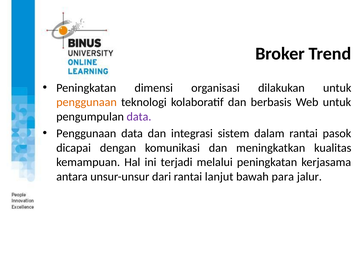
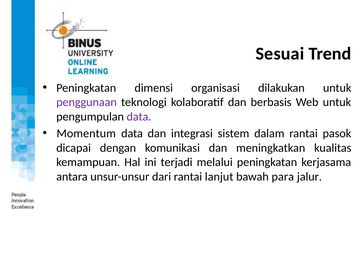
Broker: Broker -> Sesuai (280, 54)
penggunaan colour: orange -> purple (87, 103)
Penggunaan: Penggunaan -> Momentum (86, 134)
